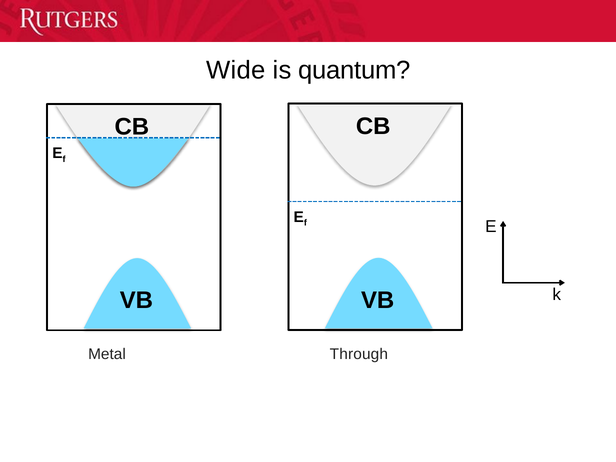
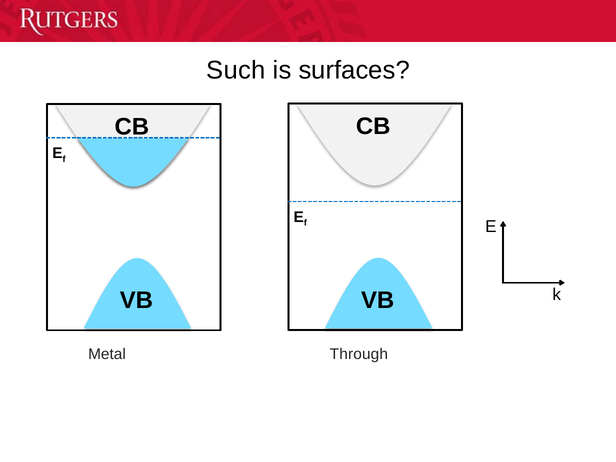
Wide: Wide -> Such (236, 70)
quantum: quantum -> surfaces (354, 70)
